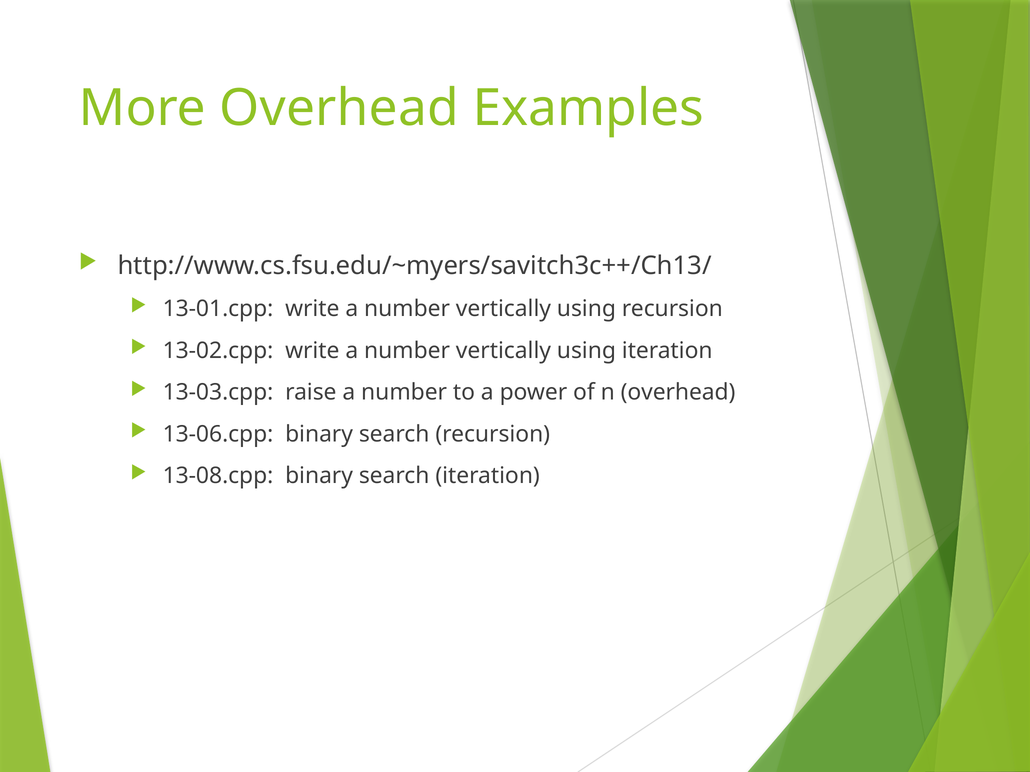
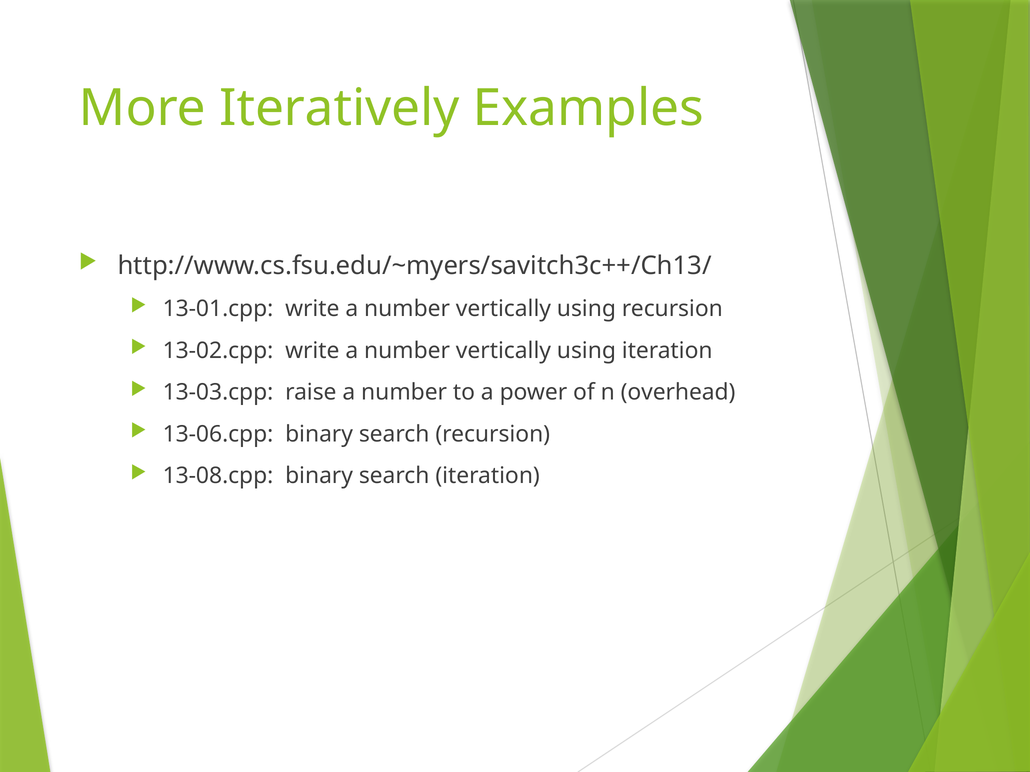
More Overhead: Overhead -> Iteratively (339, 108)
